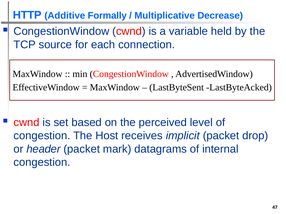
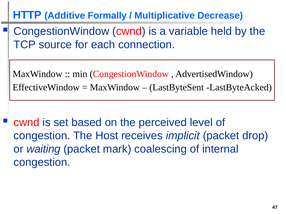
header: header -> waiting (44, 149)
datagrams: datagrams -> coalescing (161, 149)
